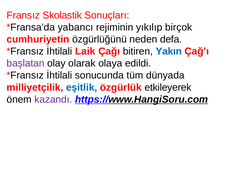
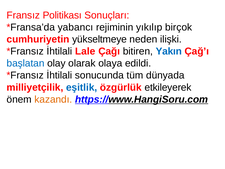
Skolastik: Skolastik -> Politikası (62, 15)
özgürlüğünü: özgürlüğünü -> yükseltmeye (100, 39)
defa: defa -> ilişki (171, 39)
Laik: Laik -> Lale (85, 51)
başlatan colour: purple -> blue (26, 63)
kazandı colour: purple -> orange (53, 99)
